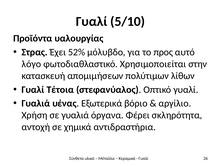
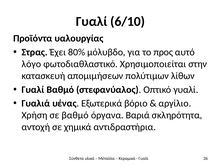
5/10: 5/10 -> 6/10 (128, 21)
52%: 52% -> 80% (77, 52)
Γυαλί Τέτοια: Τέτοια -> Βαθμό (60, 89)
σε γυαλιά: γυαλιά -> βαθμό (75, 115)
Φέρει: Φέρει -> Βαριά (138, 115)
